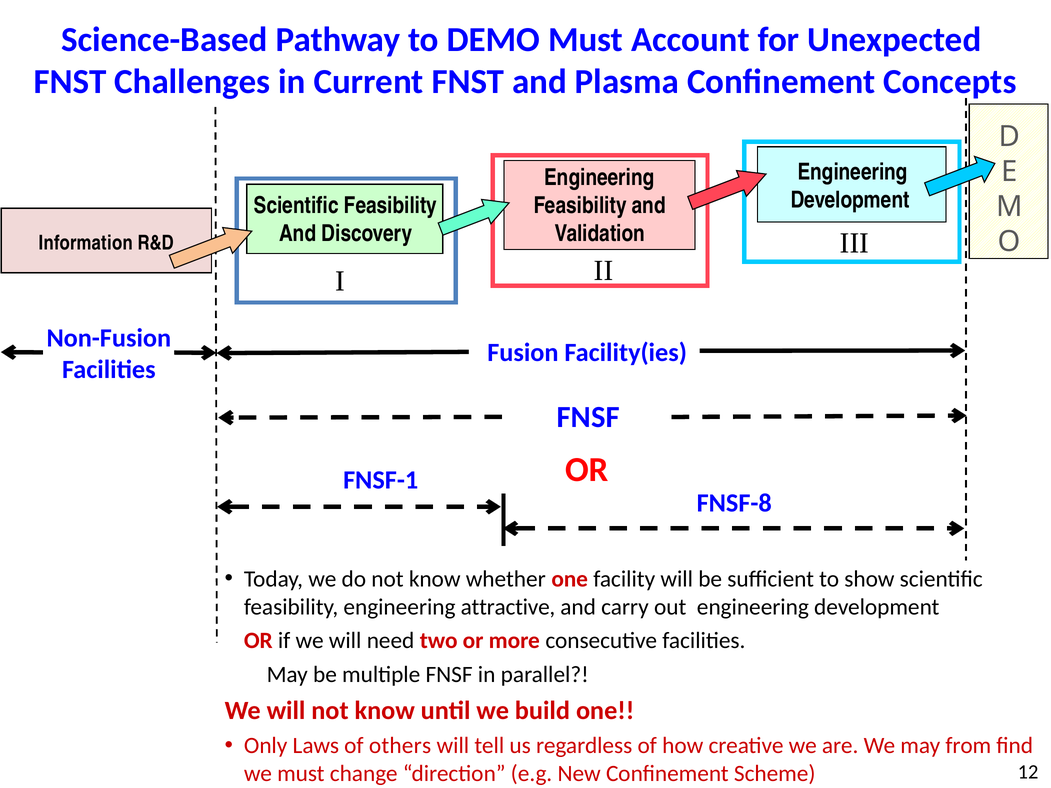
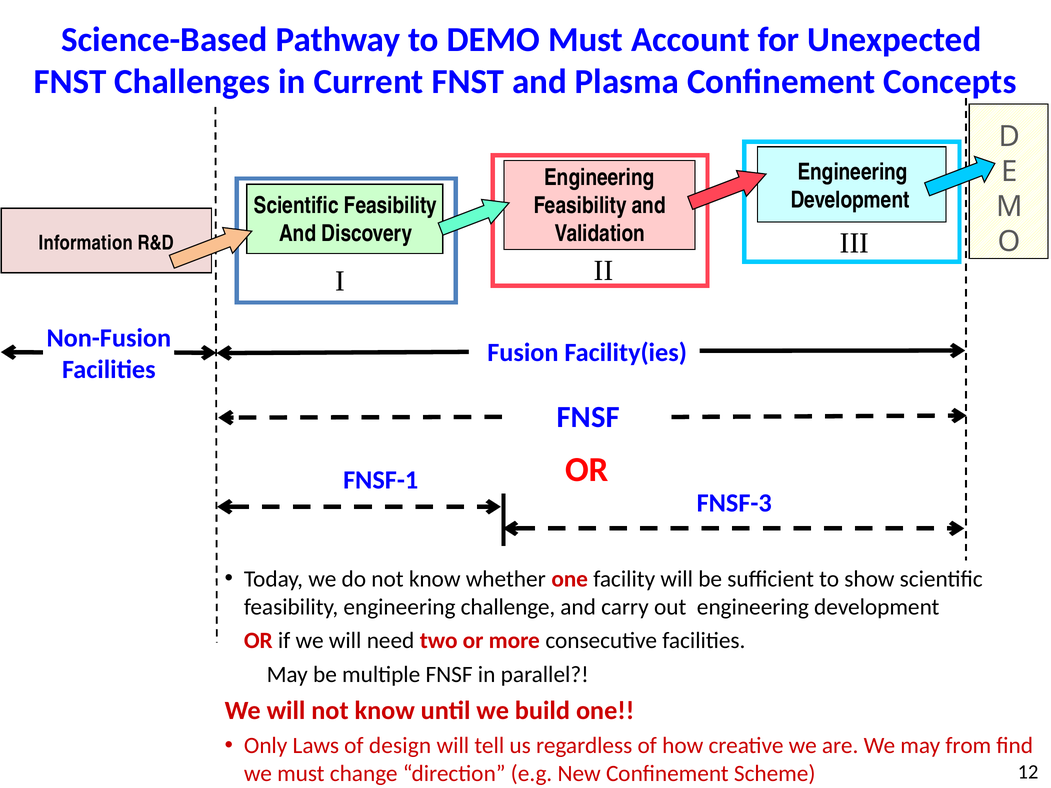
FNSF-8: FNSF-8 -> FNSF-3 (734, 503)
attractive: attractive -> challenge (508, 607)
others: others -> design (400, 746)
